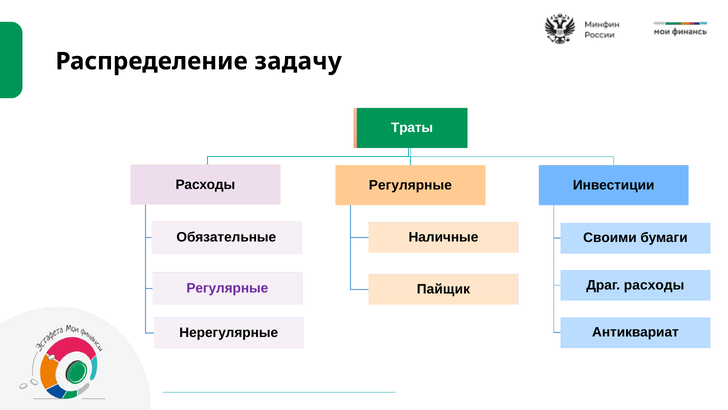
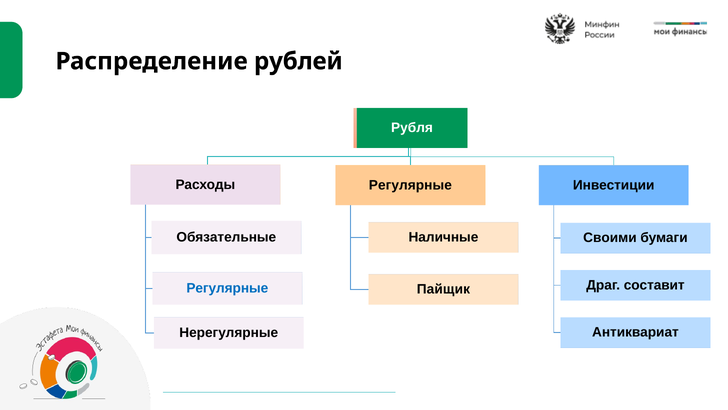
задачу: задачу -> рублей (298, 61)
Траты: Траты -> Рубля (412, 128)
Драг расходы: расходы -> составит (654, 285)
Регулярные colour: purple -> blue (227, 288)
